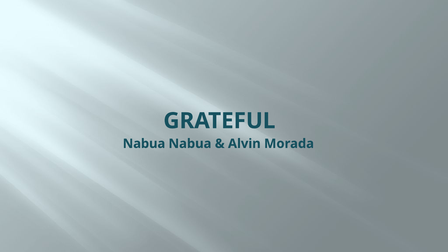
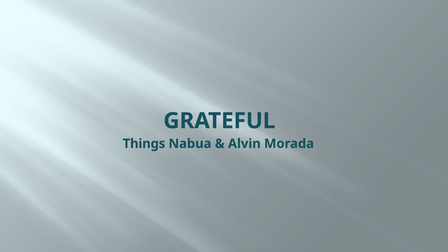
Nabua: Nabua -> Things (144, 144)
